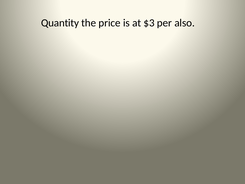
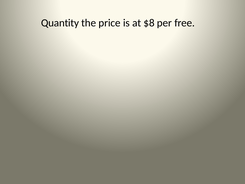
$3: $3 -> $8 (149, 23)
also: also -> free (185, 23)
